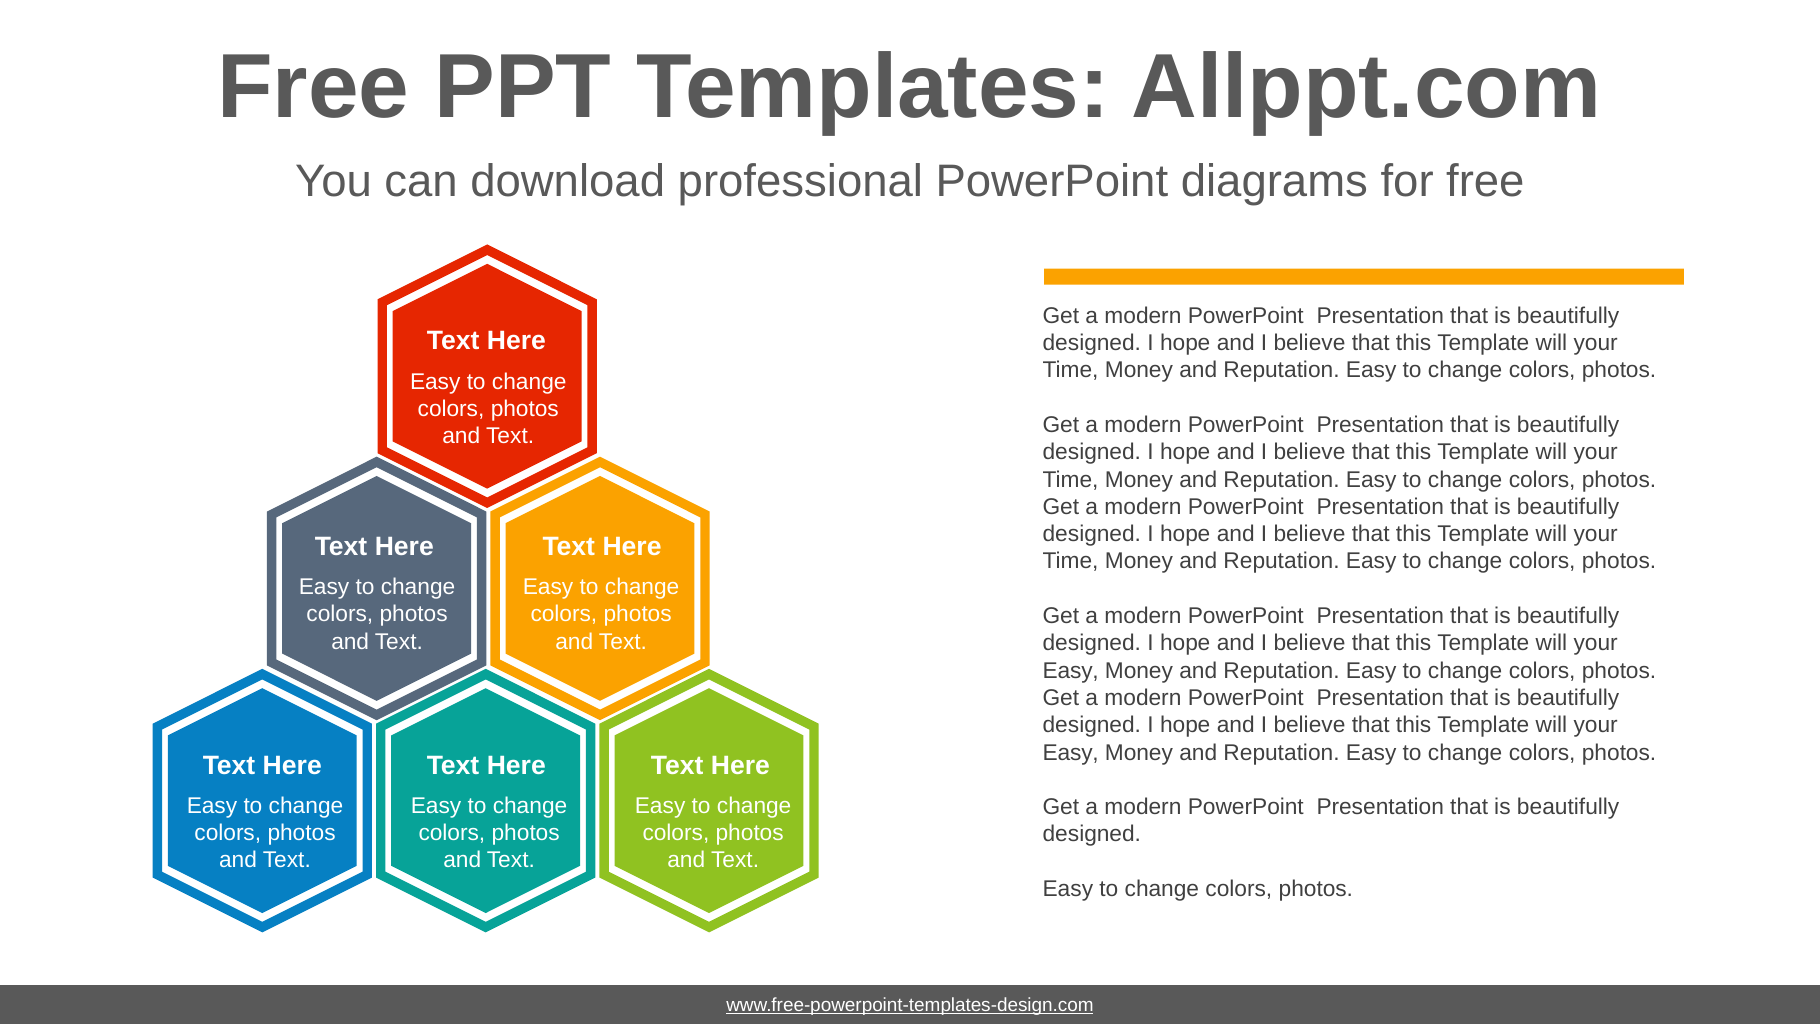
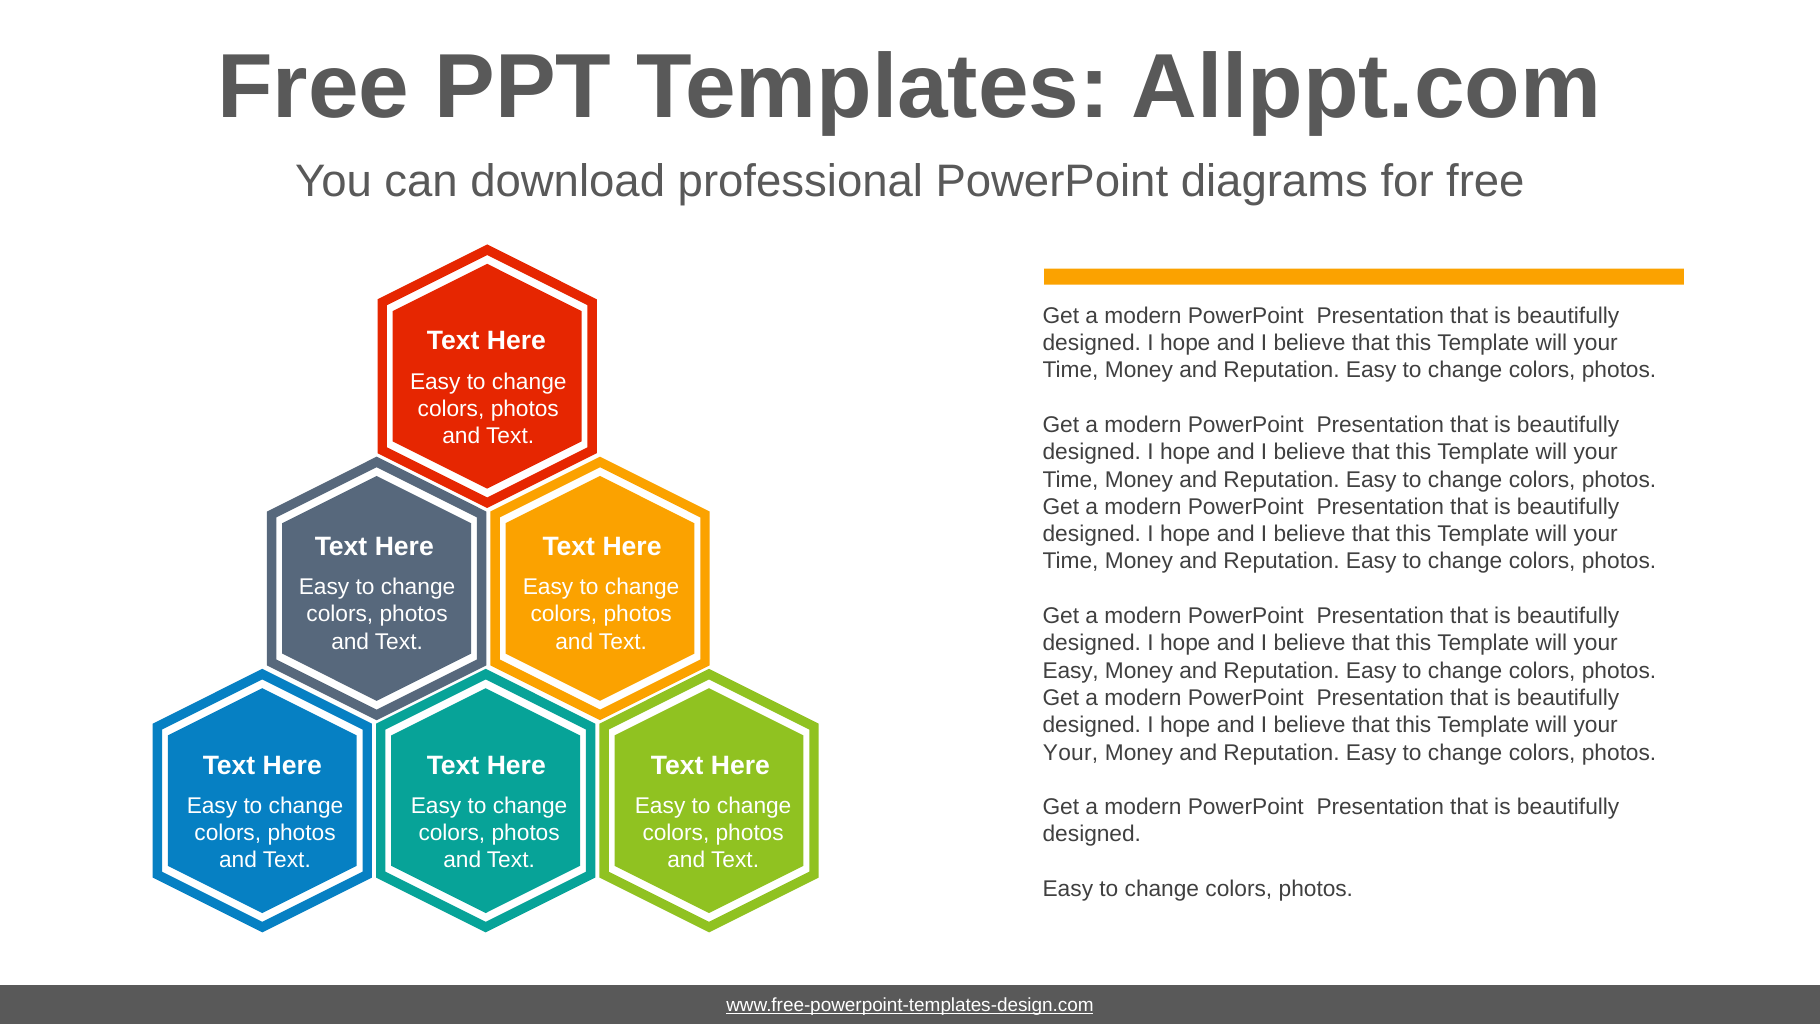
Easy: Easy -> Your (1071, 752)
